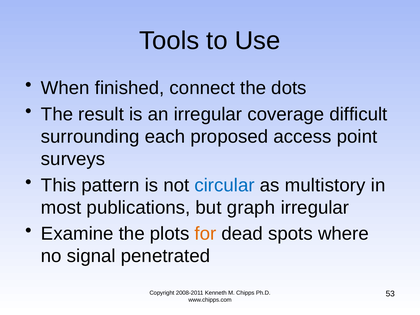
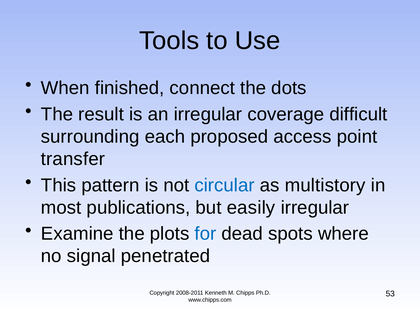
surveys: surveys -> transfer (73, 159)
graph: graph -> easily (251, 208)
for colour: orange -> blue (205, 234)
